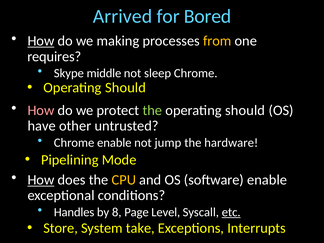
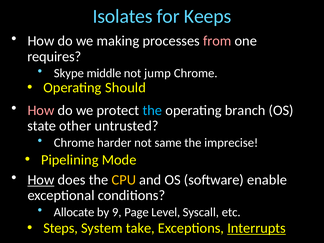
Arrived: Arrived -> Isolates (123, 16)
Bored: Bored -> Keeps (208, 16)
How underline: present -> none (41, 41)
from colour: yellow -> pink (217, 41)
sleep: sleep -> jump (158, 73)
the colour: light green -> light blue (152, 110)
should: should -> branch (245, 110)
have: have -> state (42, 126)
Chrome enable: enable -> harder (114, 143)
jump: jump -> same (168, 143)
hardware: hardware -> imprecise (231, 143)
Handles: Handles -> Allocate (74, 212)
8: 8 -> 9 (117, 212)
etc underline: present -> none (231, 212)
Store: Store -> Steps (61, 228)
Interrupts underline: none -> present (257, 228)
